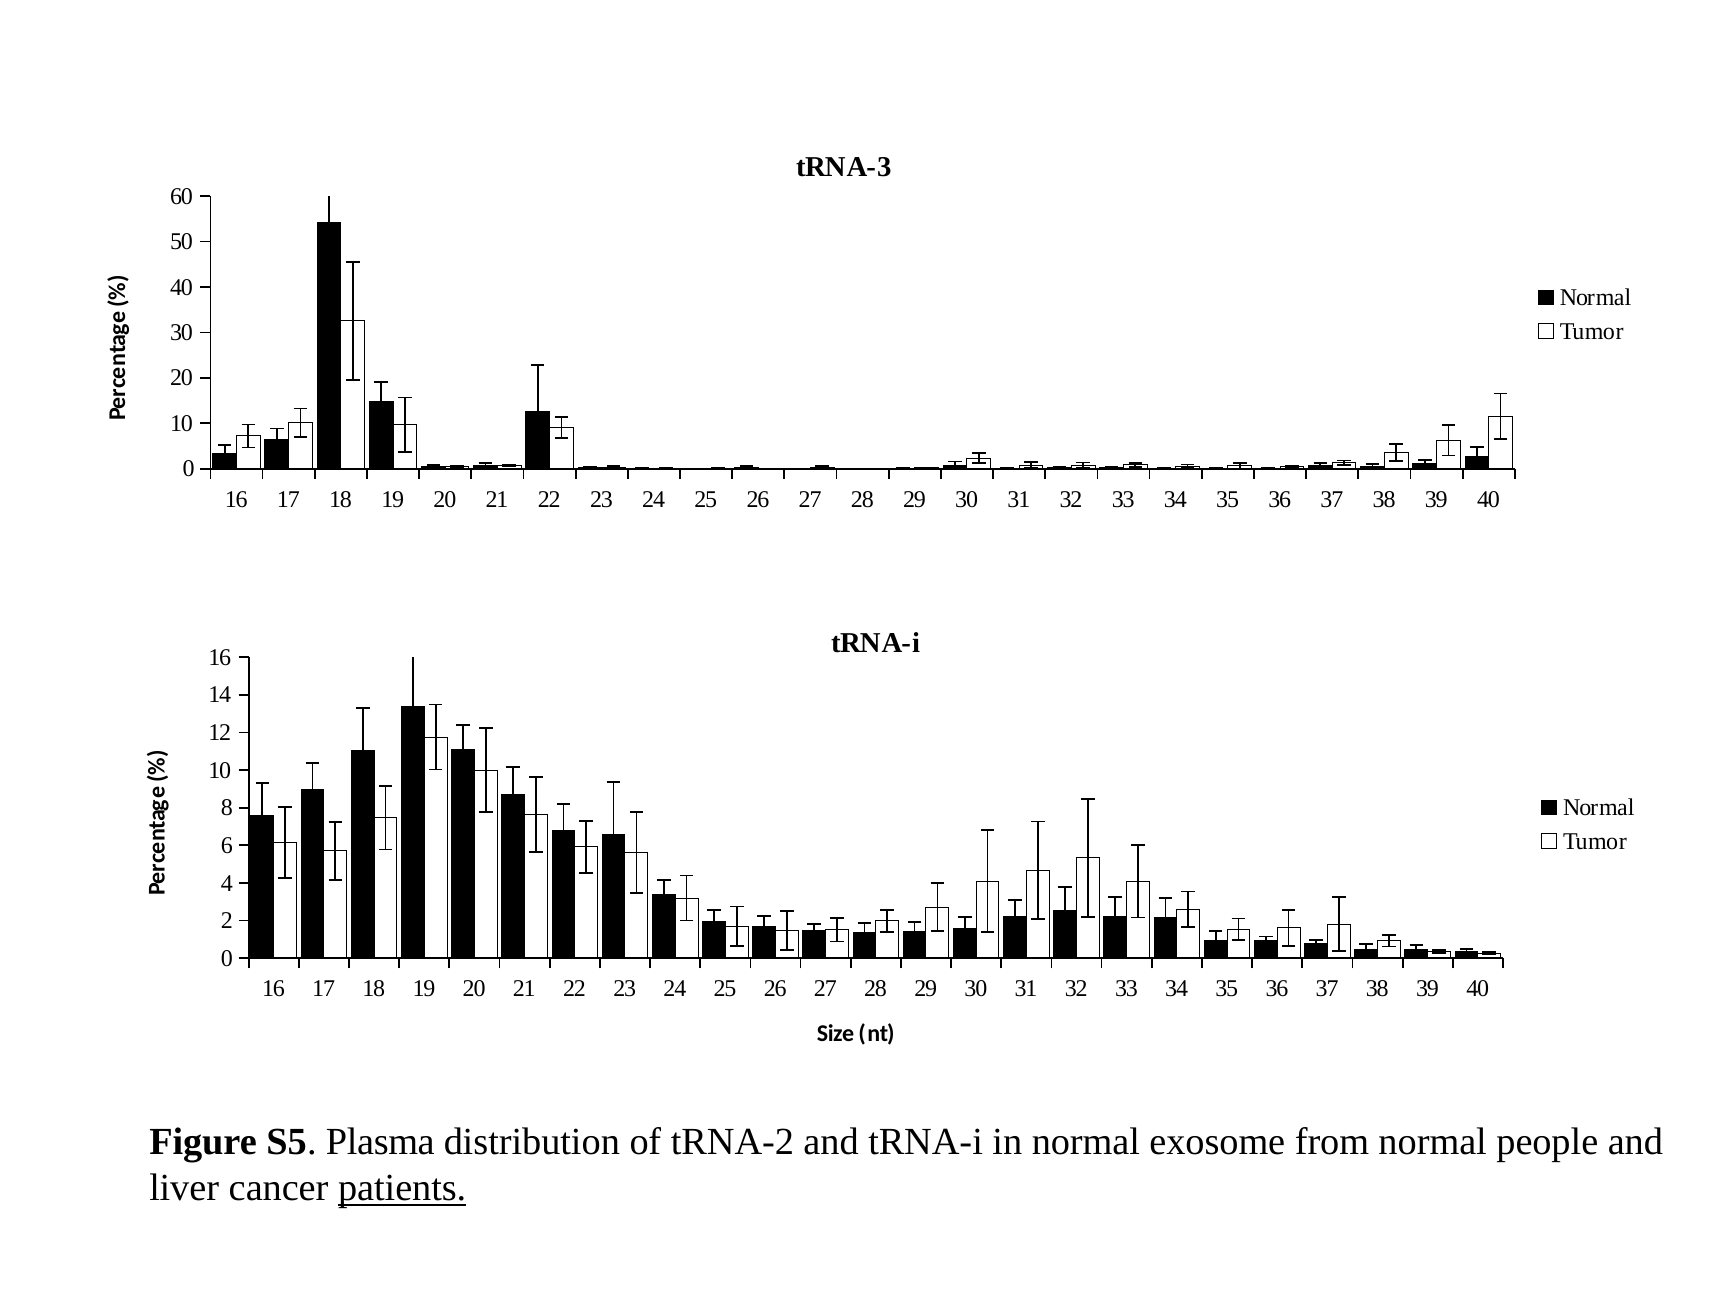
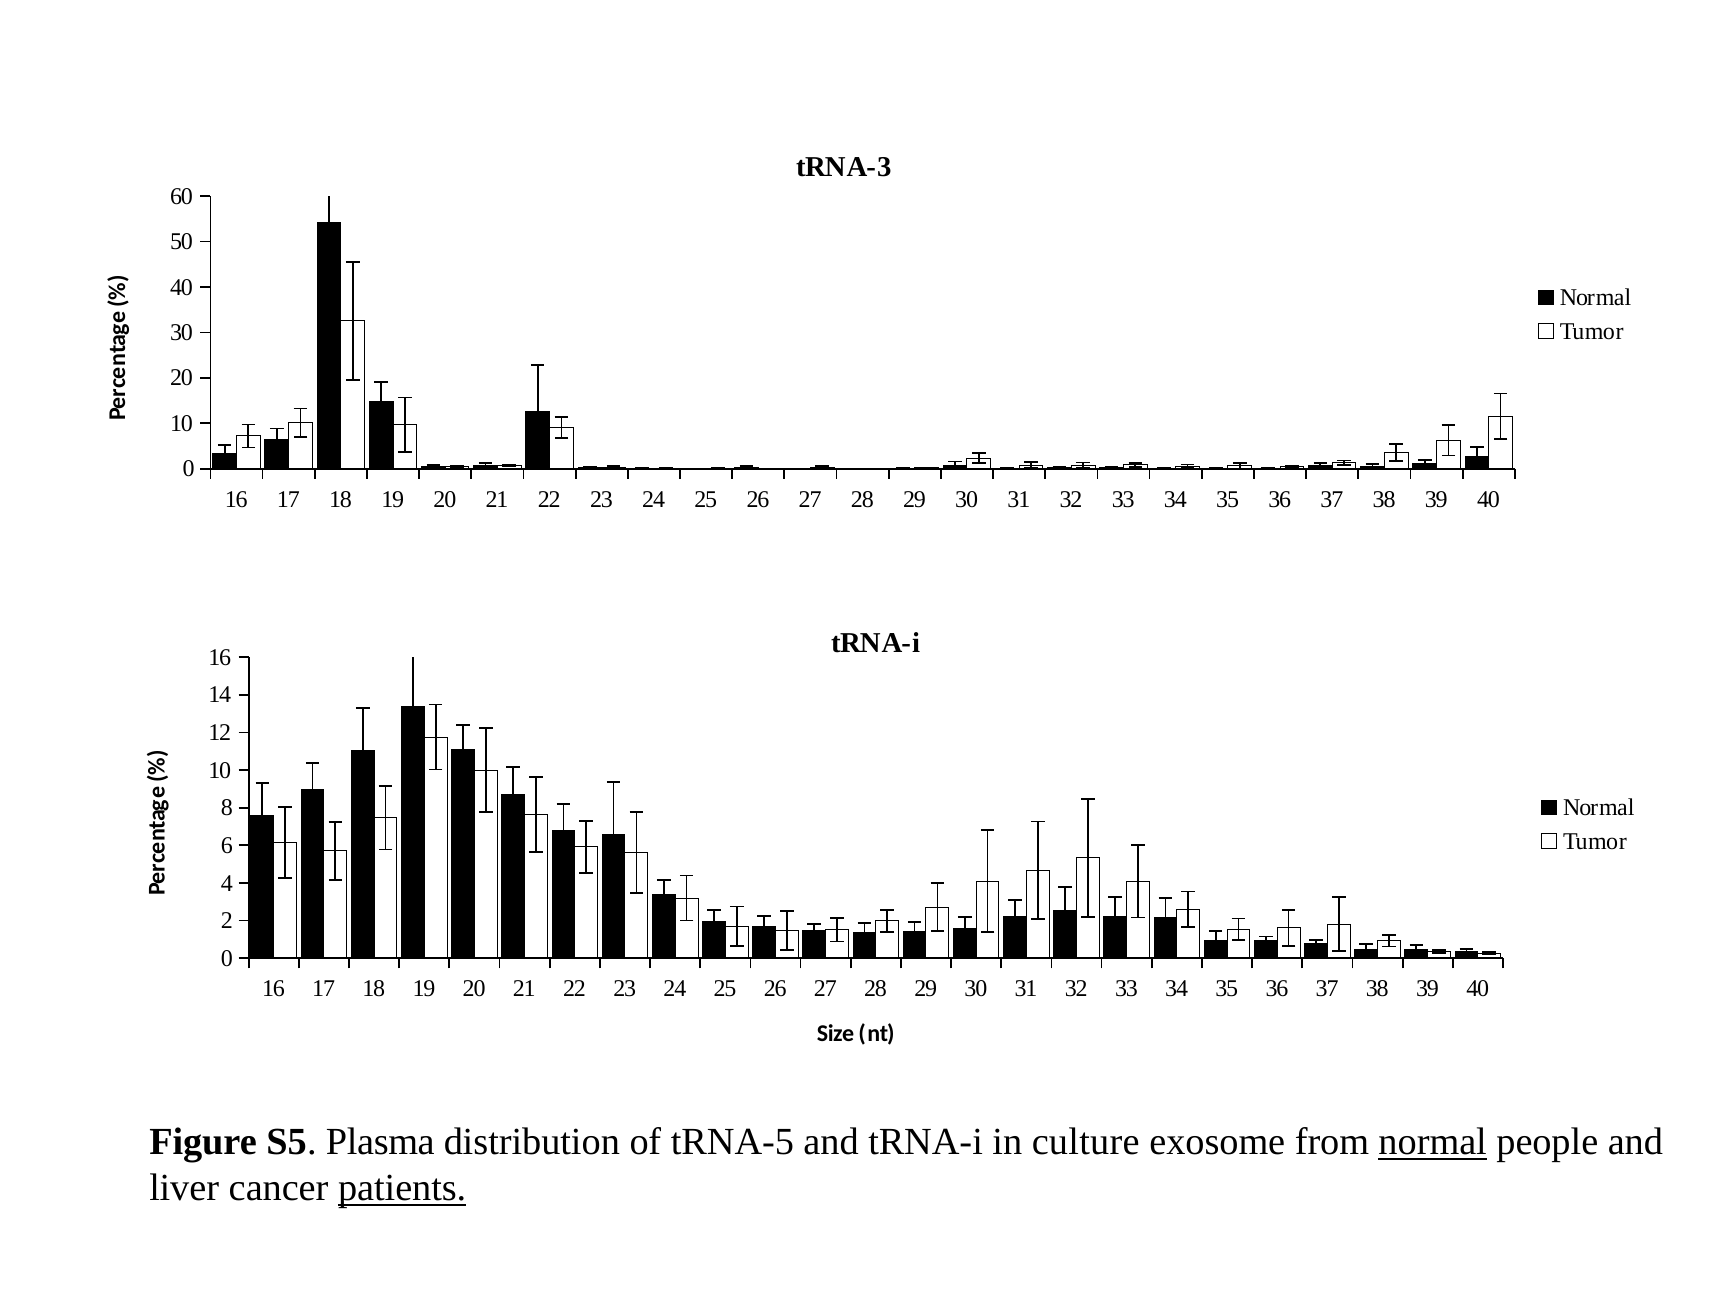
tRNA-2: tRNA-2 -> tRNA-5 (733, 1143)
in normal: normal -> culture (1086, 1143)
normal underline: none -> present (1433, 1143)
